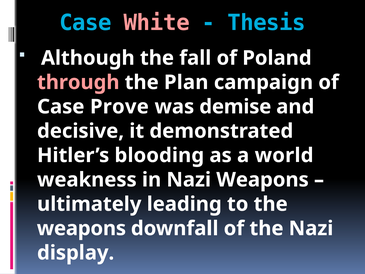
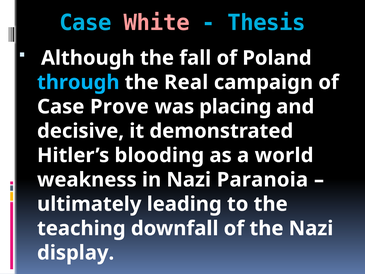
through colour: pink -> light blue (78, 82)
Plan: Plan -> Real (186, 82)
demise: demise -> placing (235, 107)
Nazi Weapons: Weapons -> Paranoia (262, 180)
weapons: weapons -> teaching (81, 228)
